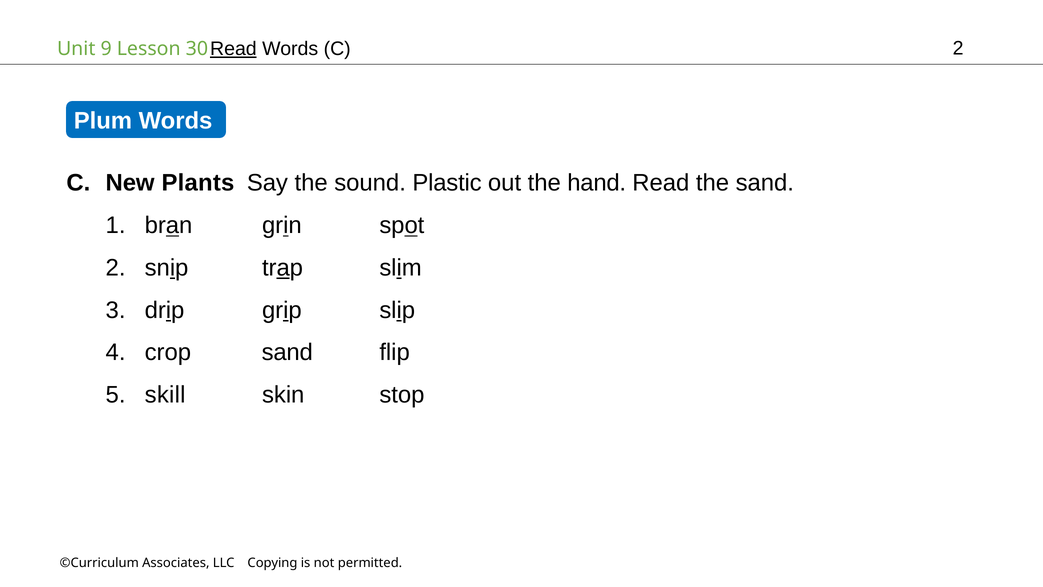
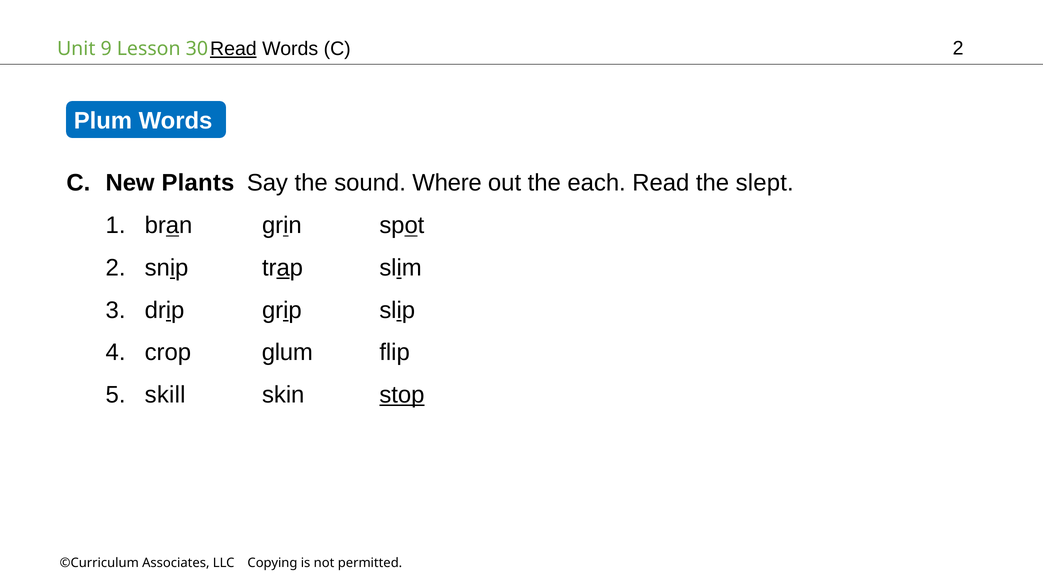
Plastic: Plastic -> Where (447, 183)
hand: hand -> each (597, 183)
the sand: sand -> slept (765, 183)
crop sand: sand -> glum (287, 352)
stop underline: none -> present (402, 395)
